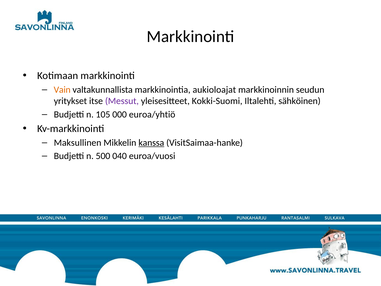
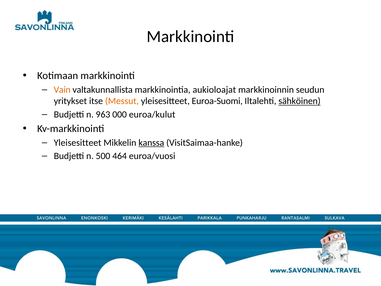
Messut colour: purple -> orange (122, 101)
Kokki-Suomi: Kokki-Suomi -> Euroa-Suomi (217, 101)
sähköinen underline: none -> present (300, 101)
105: 105 -> 963 (103, 114)
euroa/yhtiö: euroa/yhtiö -> euroa/kulut (152, 114)
Maksullinen: Maksullinen -> Yleisesitteet (78, 142)
040: 040 -> 464 (120, 156)
